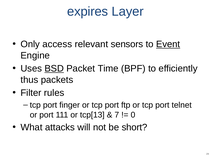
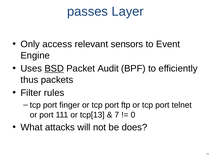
expires: expires -> passes (88, 11)
Event underline: present -> none (168, 44)
Time: Time -> Audit (108, 69)
short: short -> does (134, 128)
